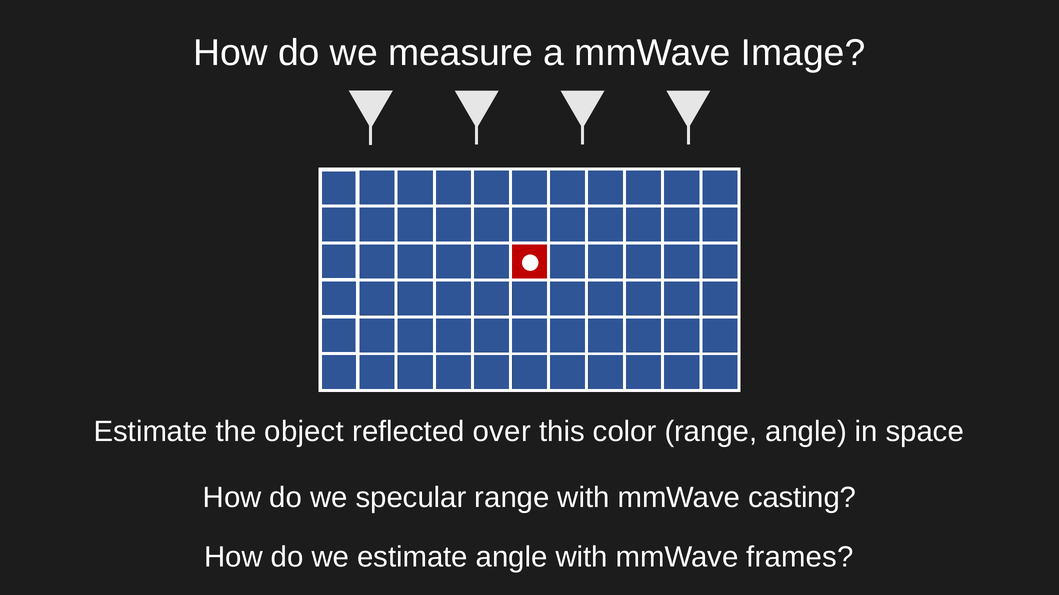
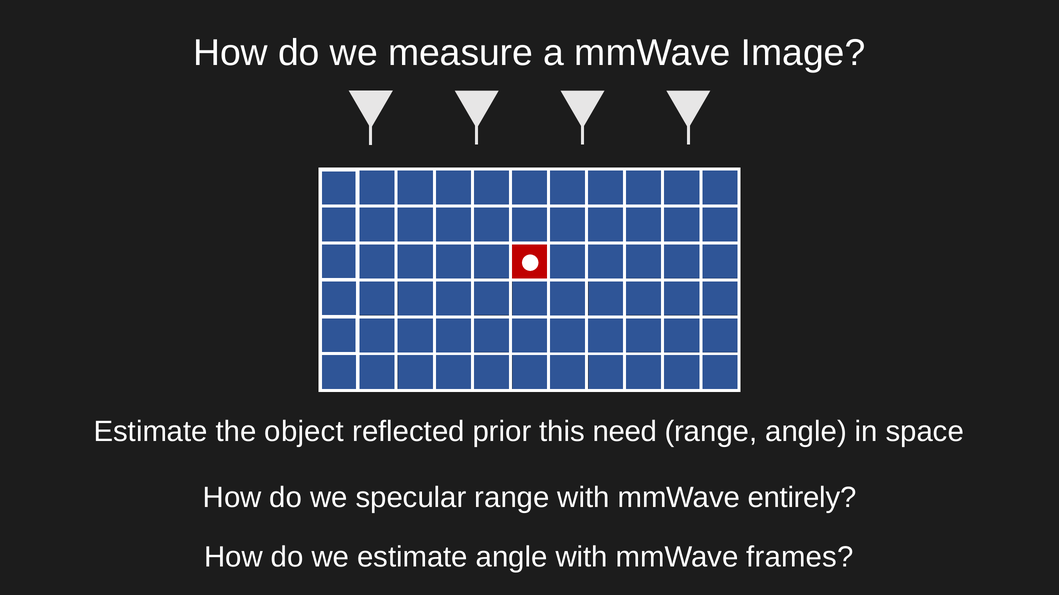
over: over -> prior (502, 432)
color: color -> need (625, 432)
casting: casting -> entirely (802, 498)
